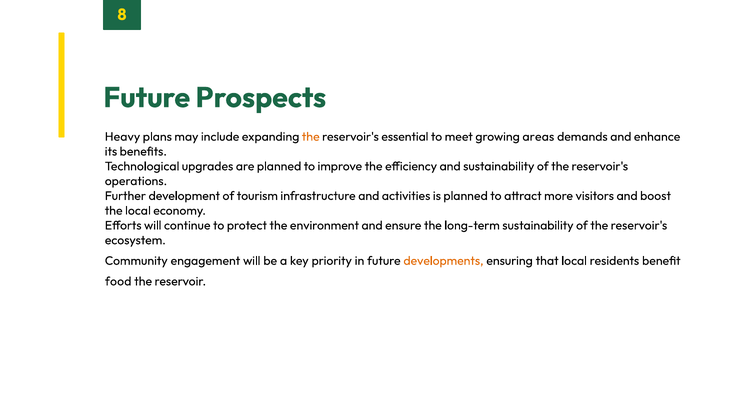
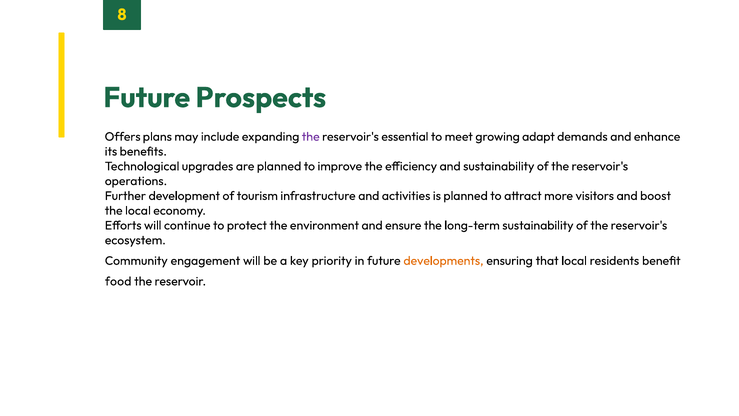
Heavy: Heavy -> Offers (123, 137)
the colour: orange -> purple (311, 137)
areas: areas -> adapt (538, 137)
